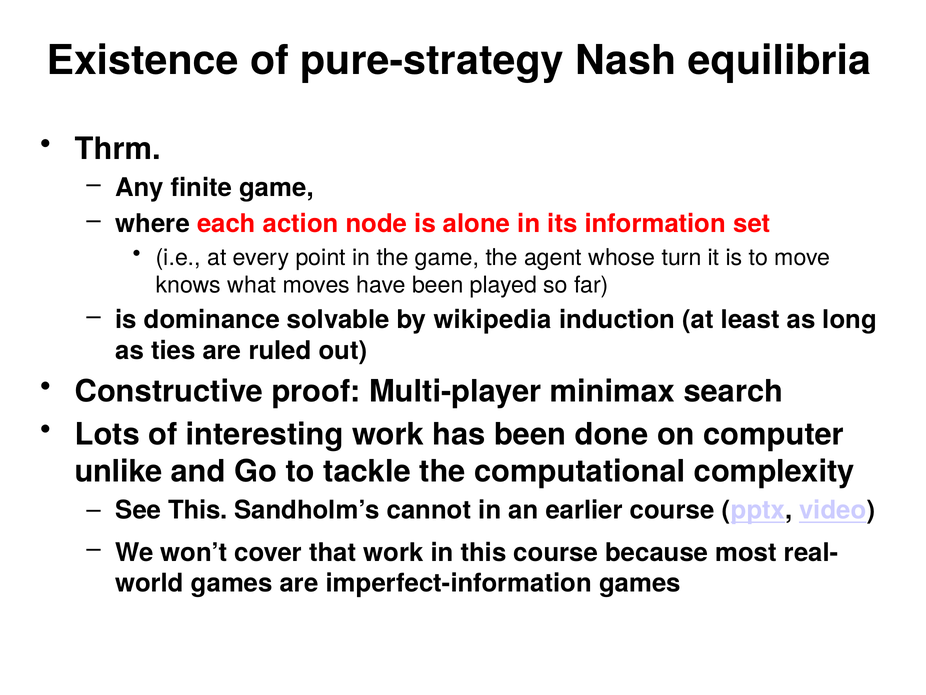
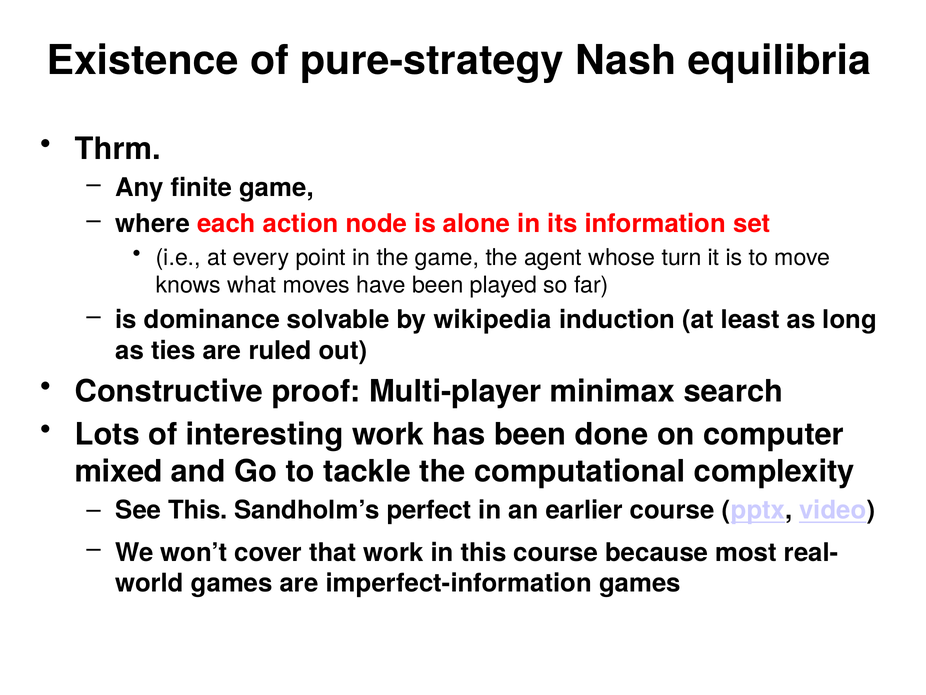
unlike: unlike -> mixed (119, 471)
cannot: cannot -> perfect (429, 510)
